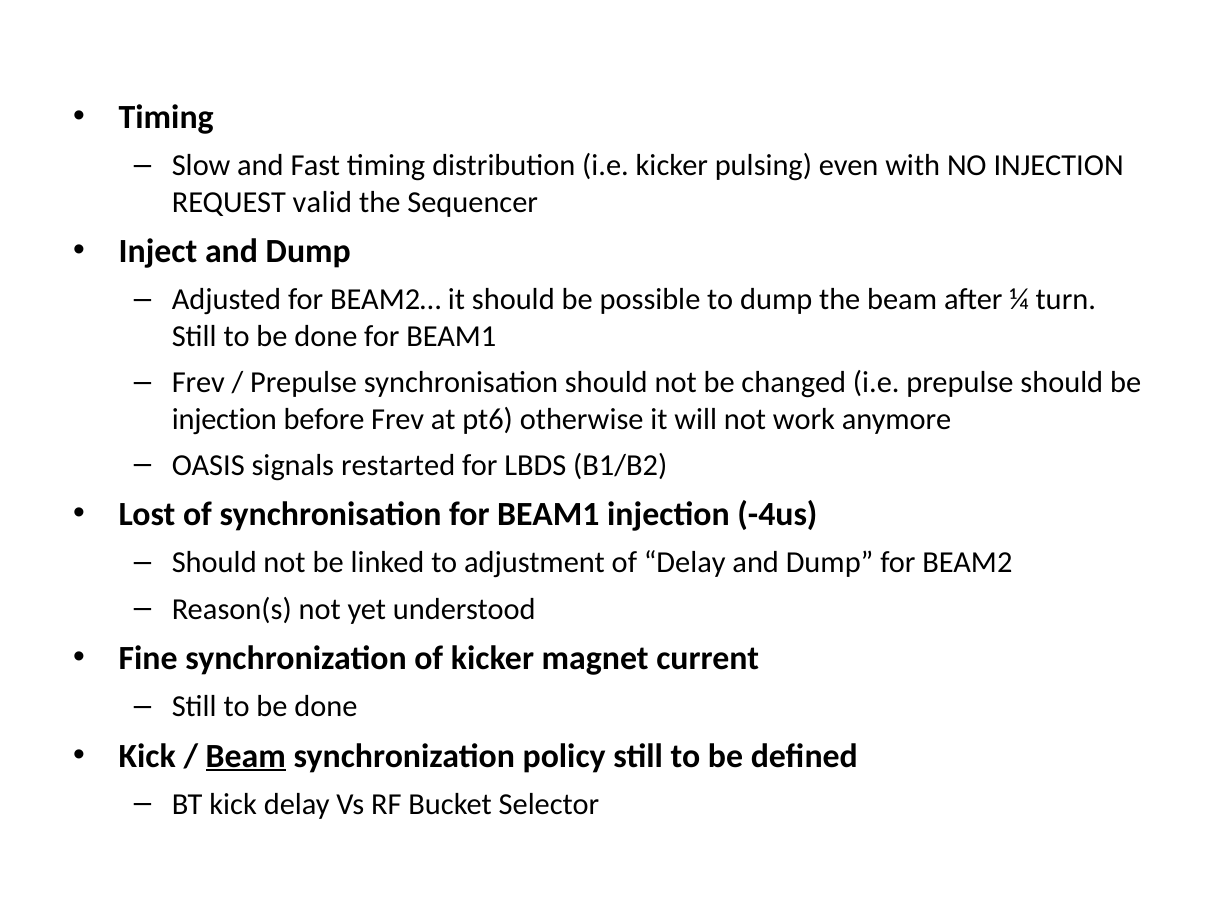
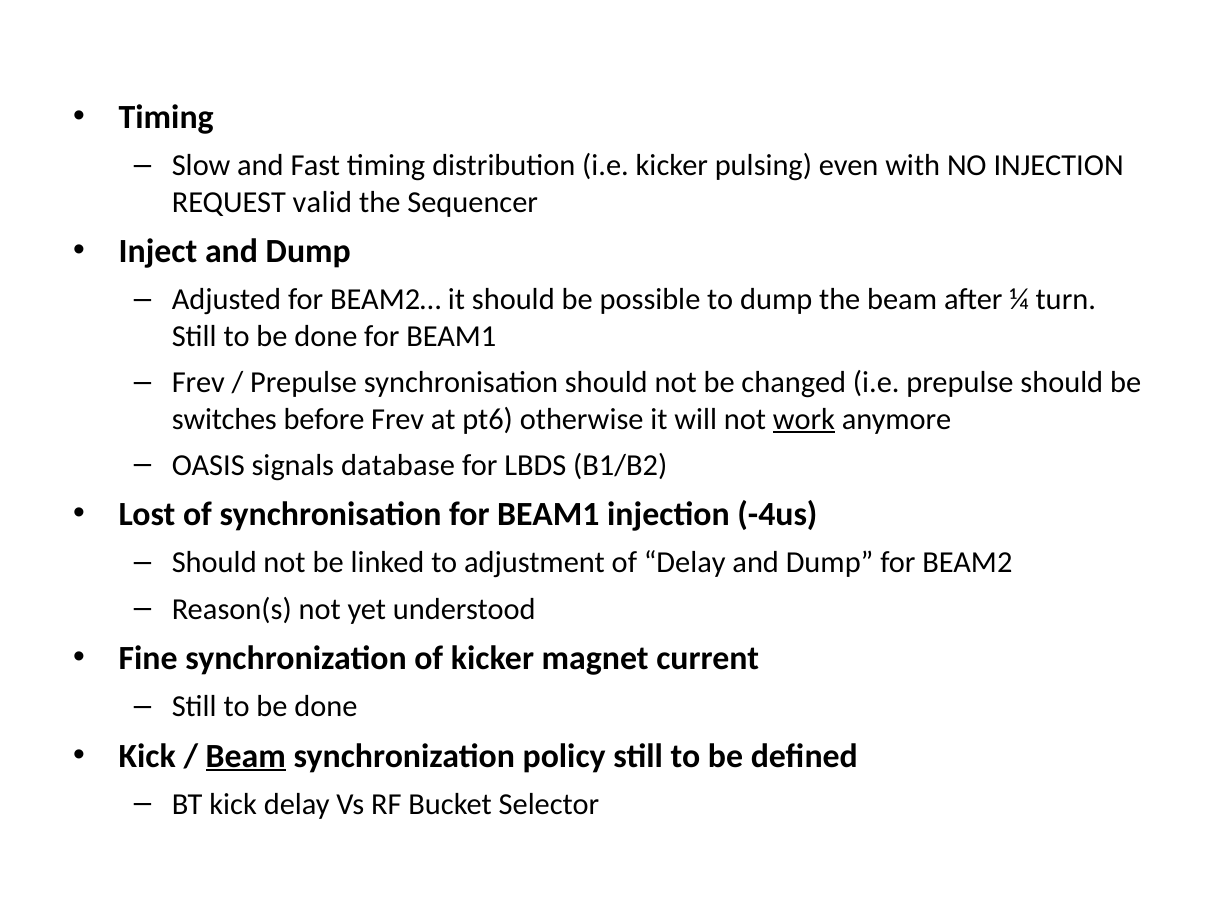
injection: injection -> switches (224, 419)
work underline: none -> present (804, 419)
restarted: restarted -> database (398, 465)
